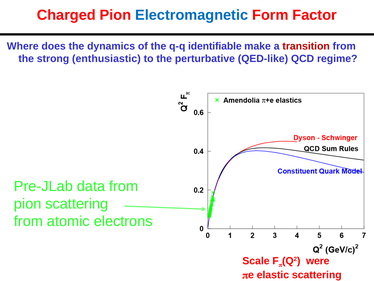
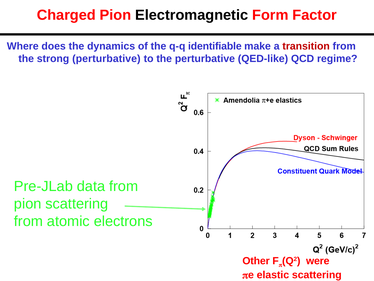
Electromagnetic colour: blue -> black (192, 15)
strong enthusiastic: enthusiastic -> perturbative (106, 59)
Scale: Scale -> Other (256, 260)
